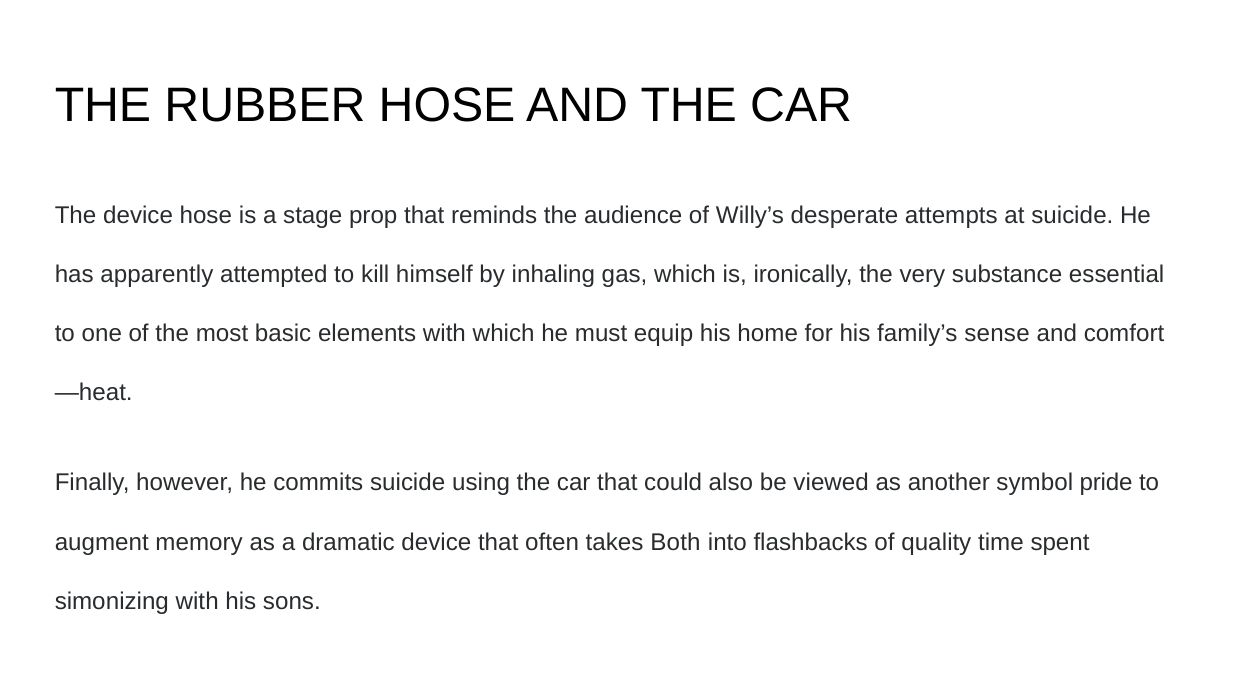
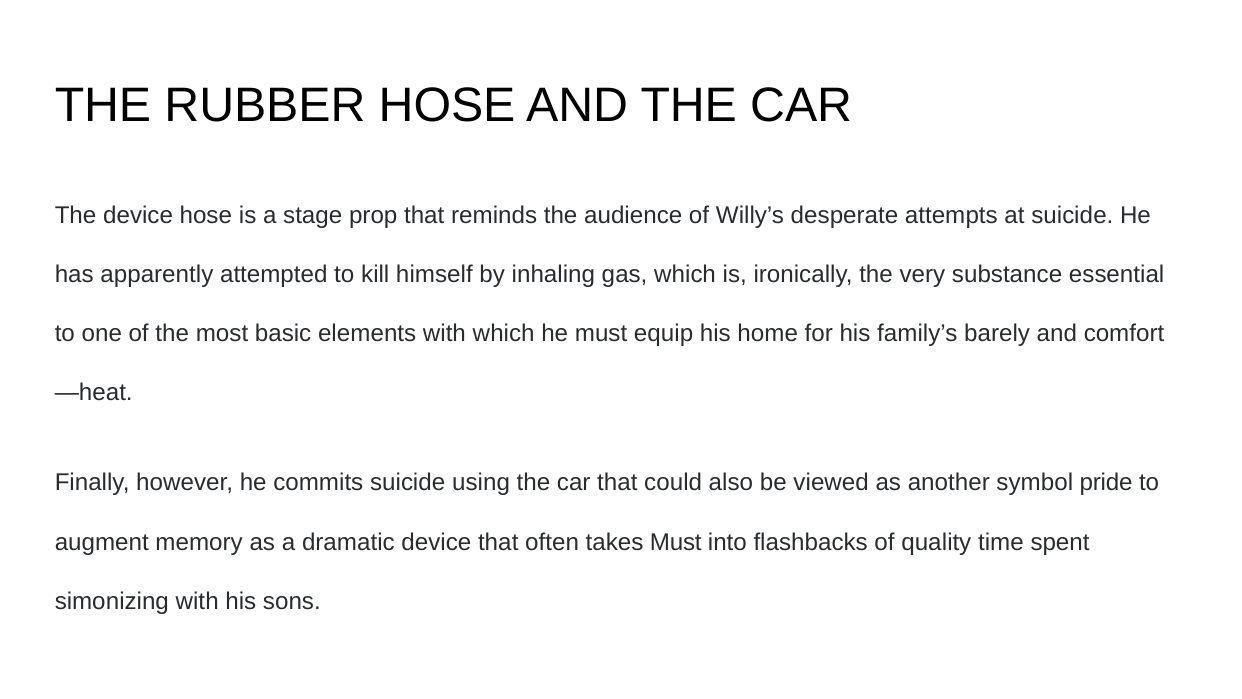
sense: sense -> barely (997, 333)
takes Both: Both -> Must (676, 542)
